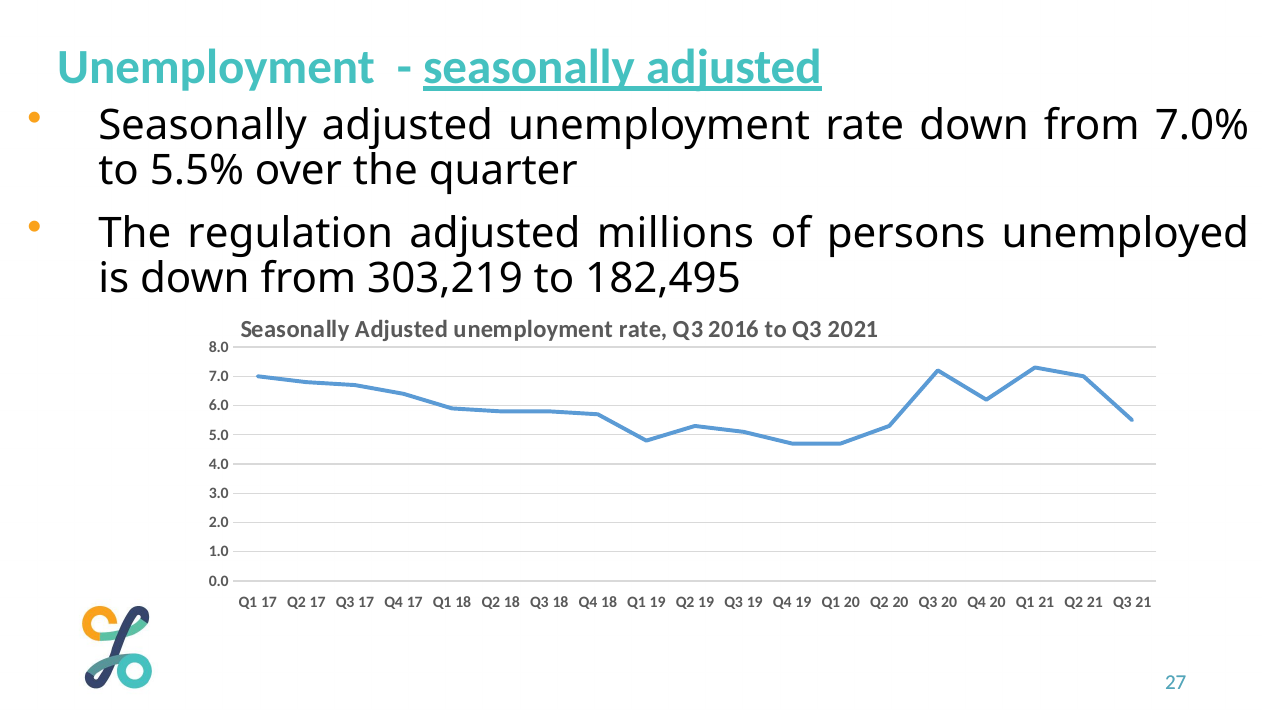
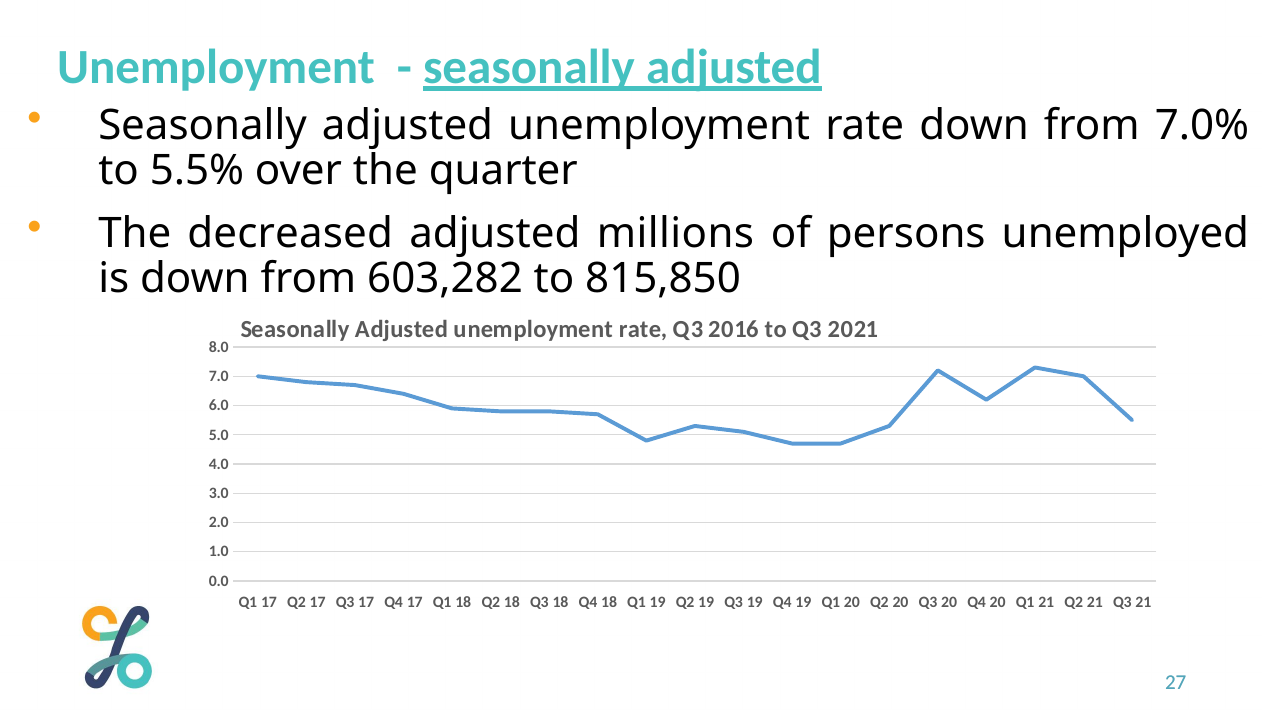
regulation: regulation -> decreased (290, 234)
303,219: 303,219 -> 603,282 (445, 279)
182,495: 182,495 -> 815,850 (663, 279)
